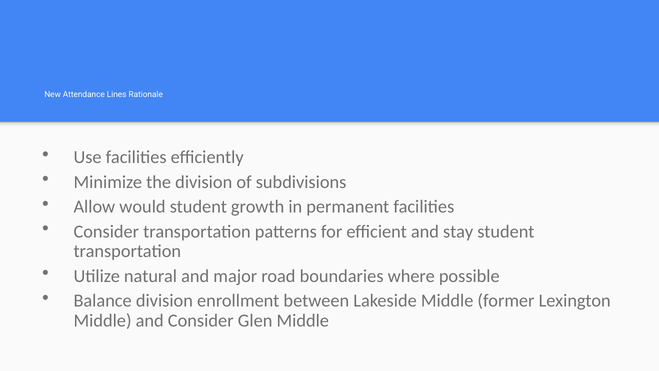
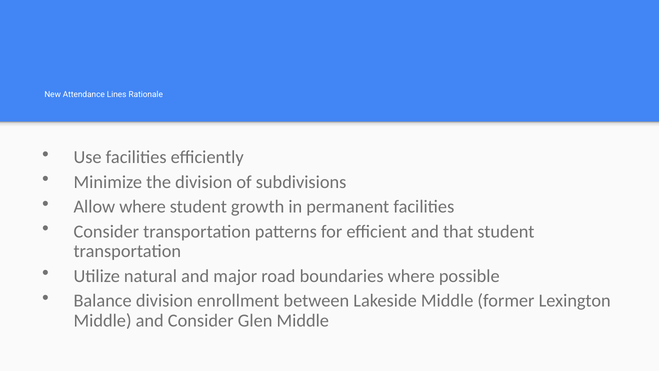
Allow would: would -> where (143, 207)
stay: stay -> that (458, 231)
